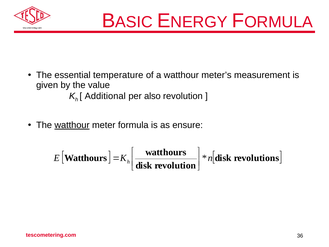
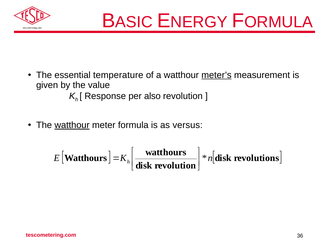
meter’s underline: none -> present (216, 75)
Additional: Additional -> Response (105, 96)
ensure: ensure -> versus (188, 125)
